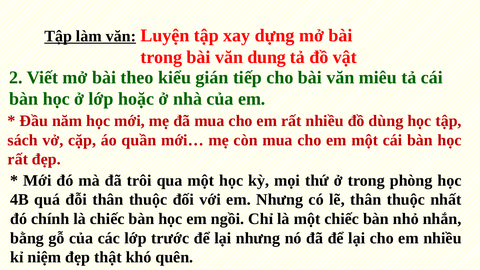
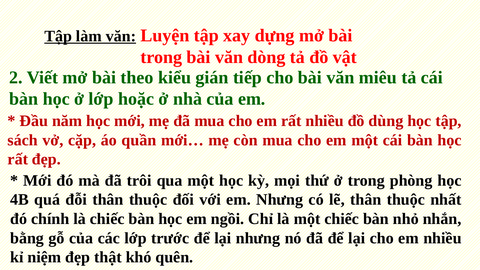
dung: dung -> dòng (267, 57)
